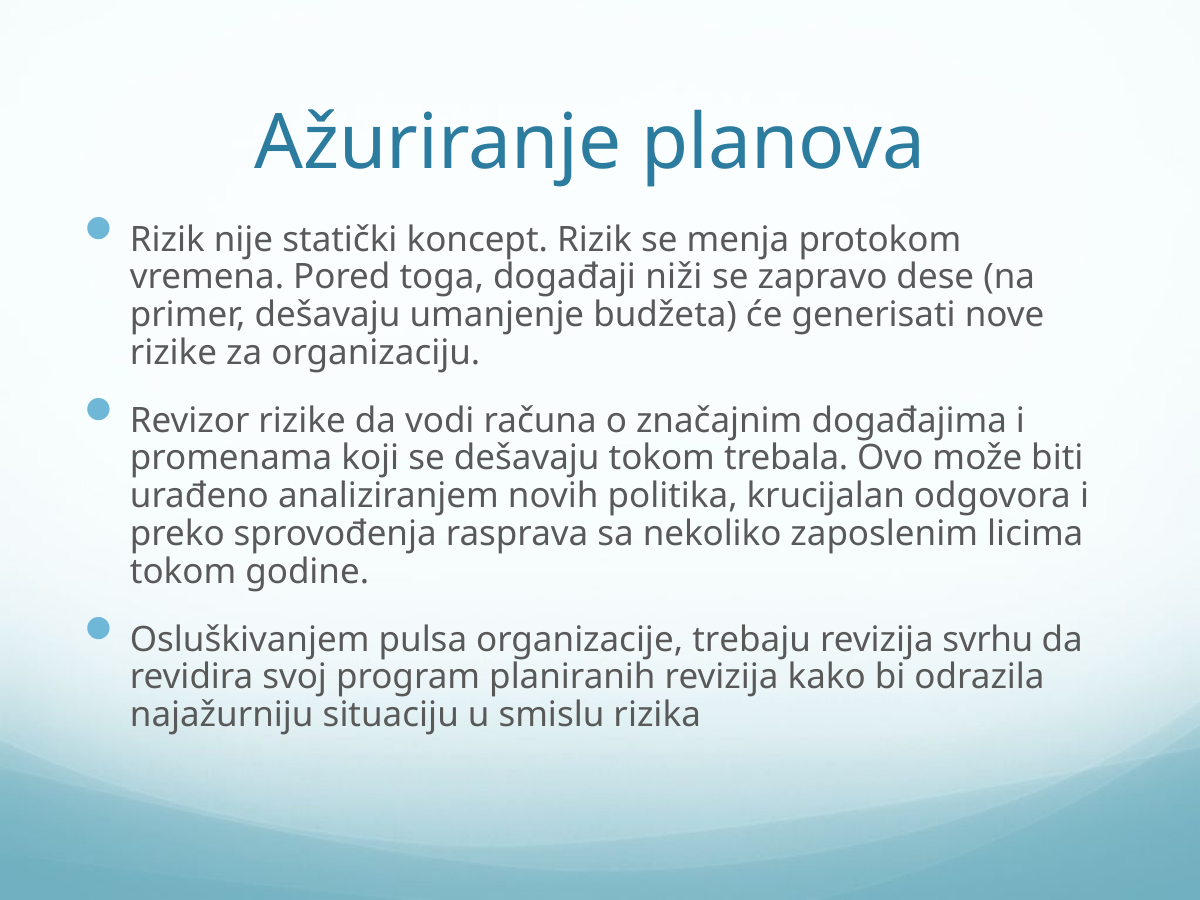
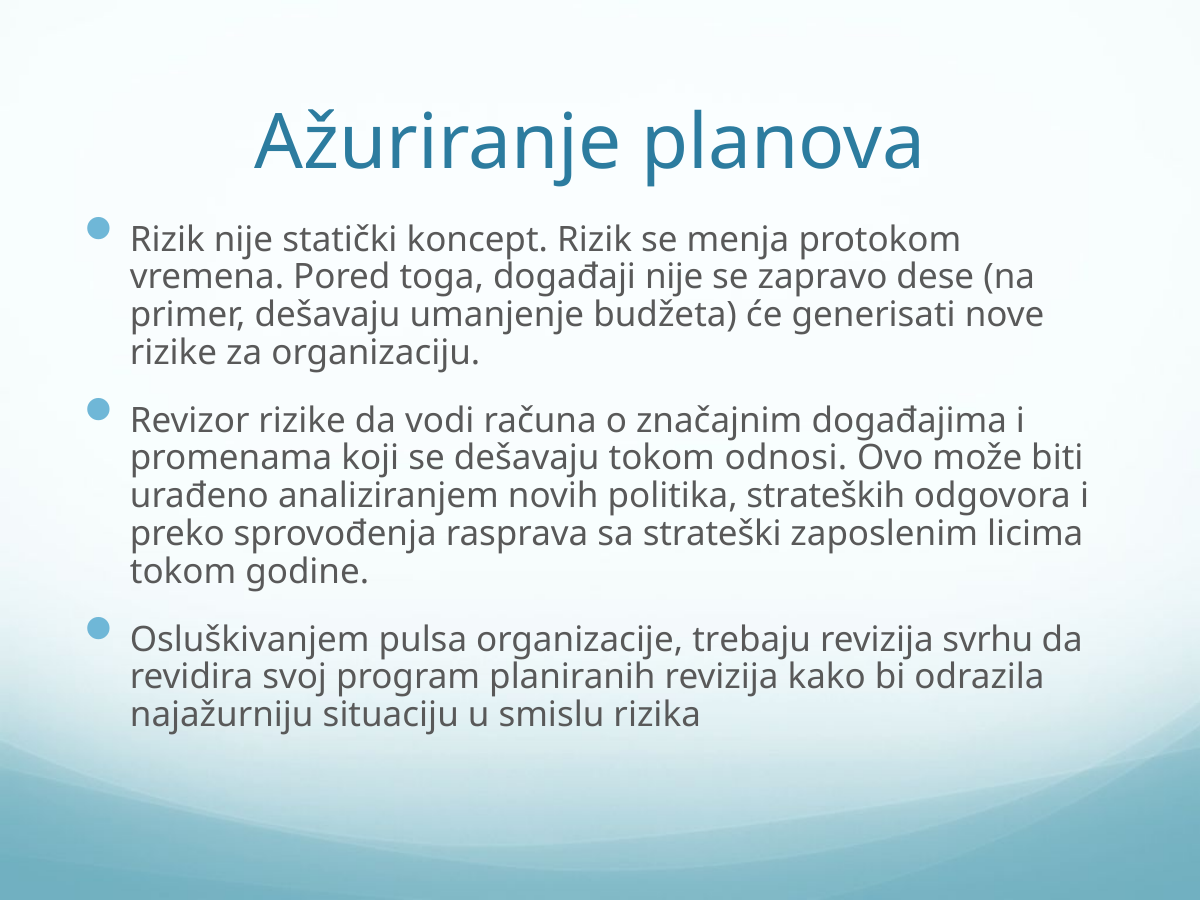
događaji niži: niži -> nije (674, 277)
trebala: trebala -> odnosi (786, 458)
krucijalan: krucijalan -> strateških (826, 496)
nekoliko: nekoliko -> strateški (712, 534)
